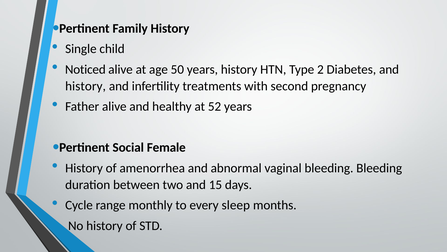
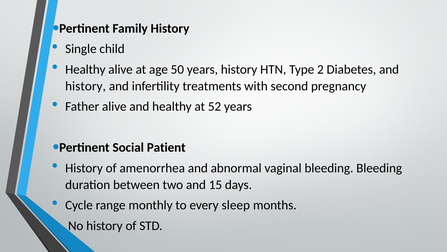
Noticed: Noticed -> Healthy (85, 69)
Female: Female -> Patient (166, 147)
